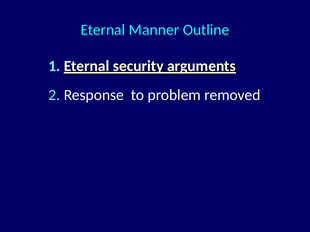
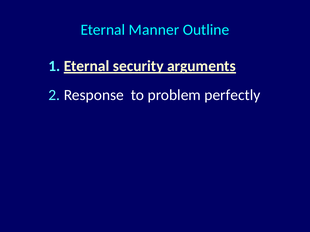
removed: removed -> perfectly (232, 95)
